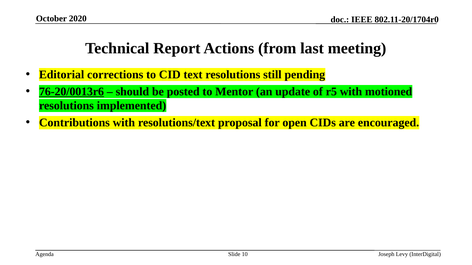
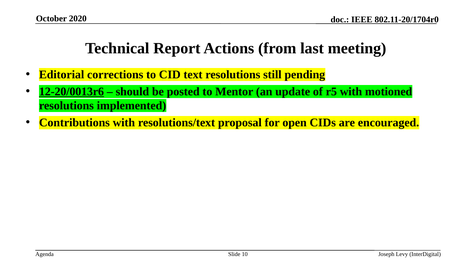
76-20/0013r6: 76-20/0013r6 -> 12-20/0013r6 (72, 92)
